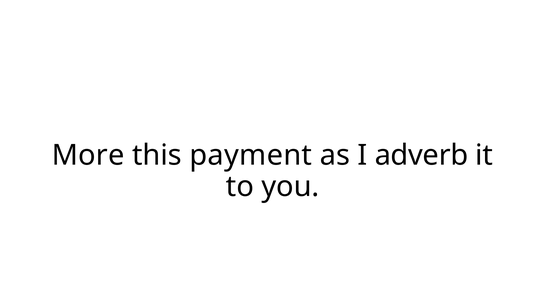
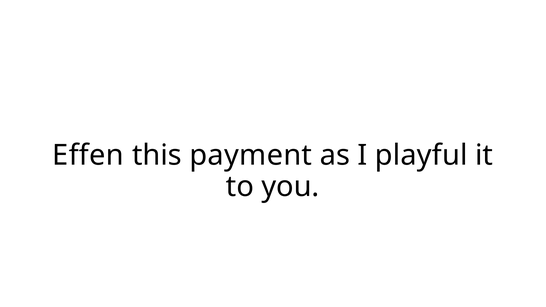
More: More -> Effen (88, 155)
adverb: adverb -> playful (421, 155)
